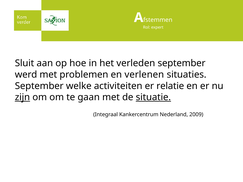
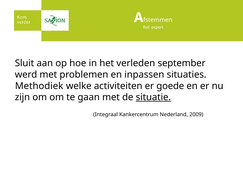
verlenen: verlenen -> inpassen (144, 75)
September: September -> Methodiek (39, 86)
relatie: relatie -> goede (170, 86)
zijn underline: present -> none (22, 97)
